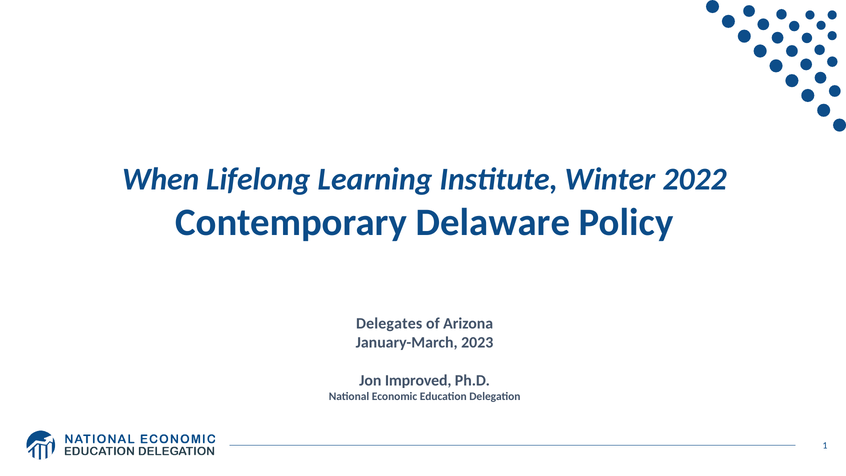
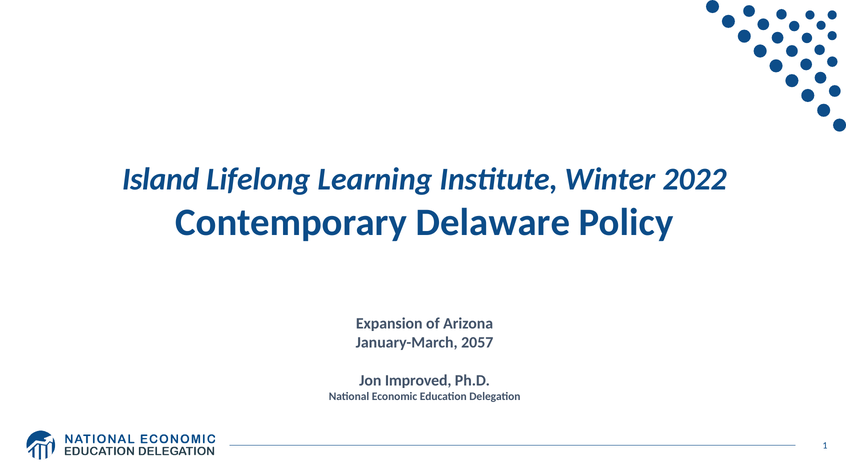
When: When -> Island (161, 179)
Delegates: Delegates -> Expansion (389, 323)
2023: 2023 -> 2057 (477, 342)
